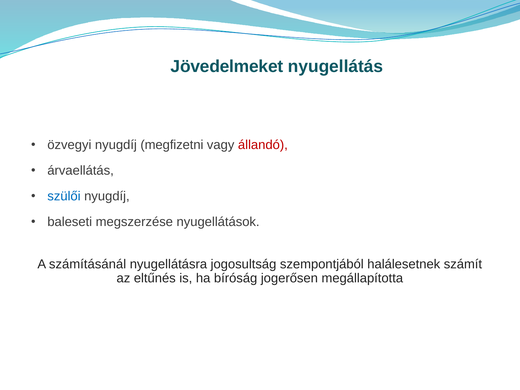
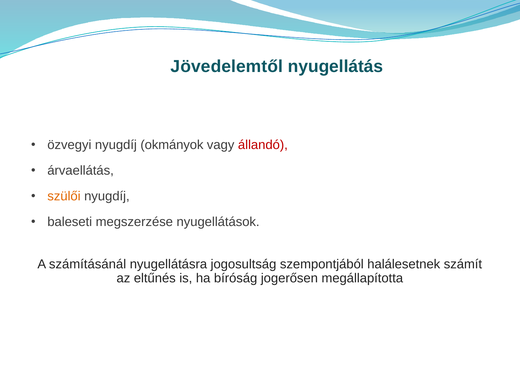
Jövedelmeket: Jövedelmeket -> Jövedelemtől (227, 66)
megfizetni: megfizetni -> okmányok (172, 145)
szülői colour: blue -> orange (64, 196)
